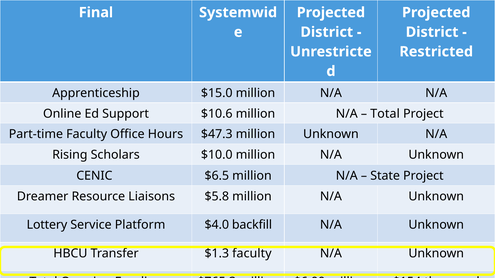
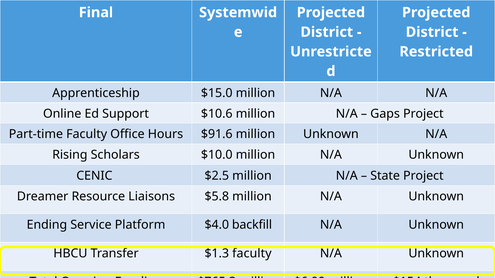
Total: Total -> Gaps (385, 114)
$47.3: $47.3 -> $91.6 (217, 134)
$6.5: $6.5 -> $2.5 (217, 176)
Lottery: Lottery -> Ending (47, 225)
